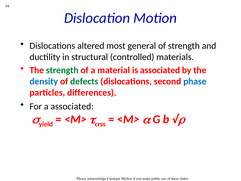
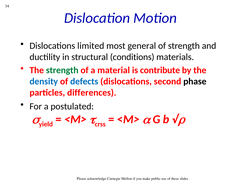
altered: altered -> limited (91, 46)
controlled: controlled -> conditions (132, 57)
is associated: associated -> contribute (160, 70)
defects colour: green -> blue (84, 81)
phase colour: blue -> black (195, 81)
a associated: associated -> postulated (72, 106)
